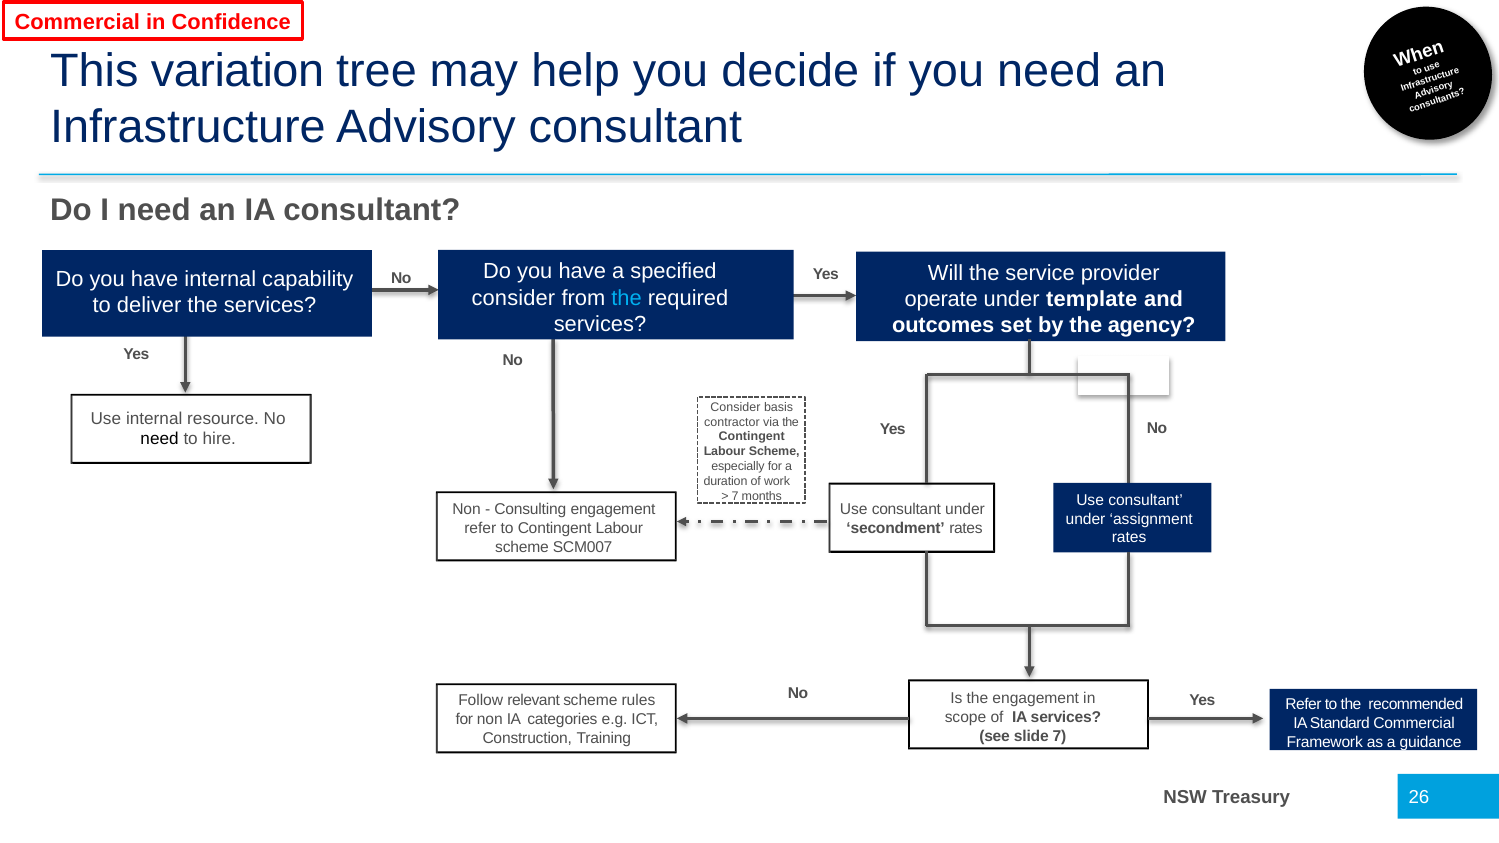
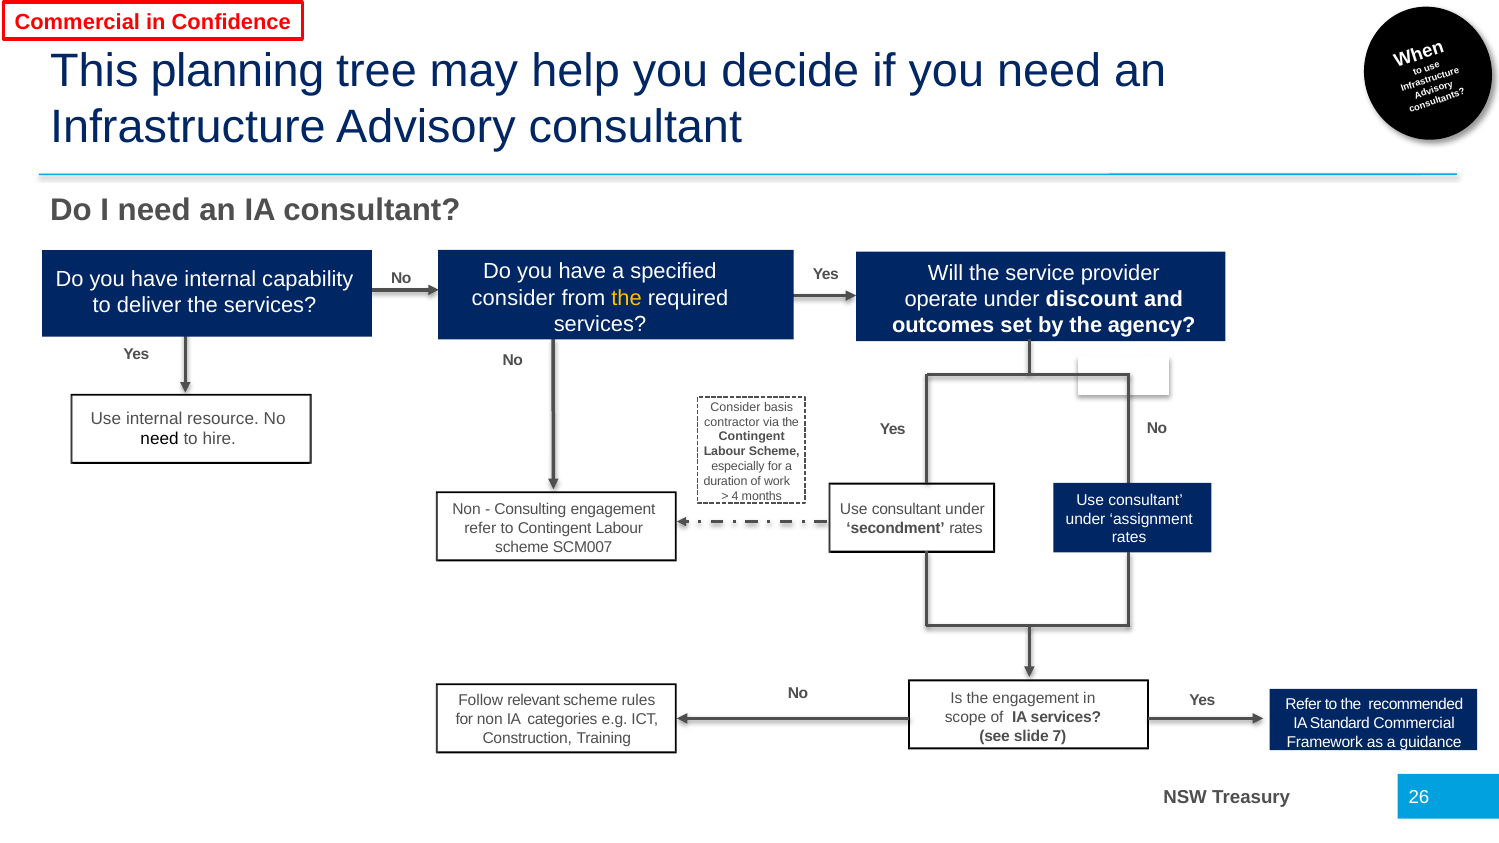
variation: variation -> planning (237, 71)
the colour: light blue -> yellow (627, 298)
template: template -> discount (1092, 299)
7: 7 -> 4 (735, 497)
